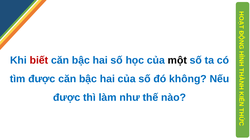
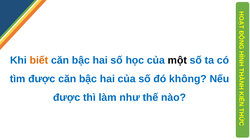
biết colour: red -> orange (39, 61)
